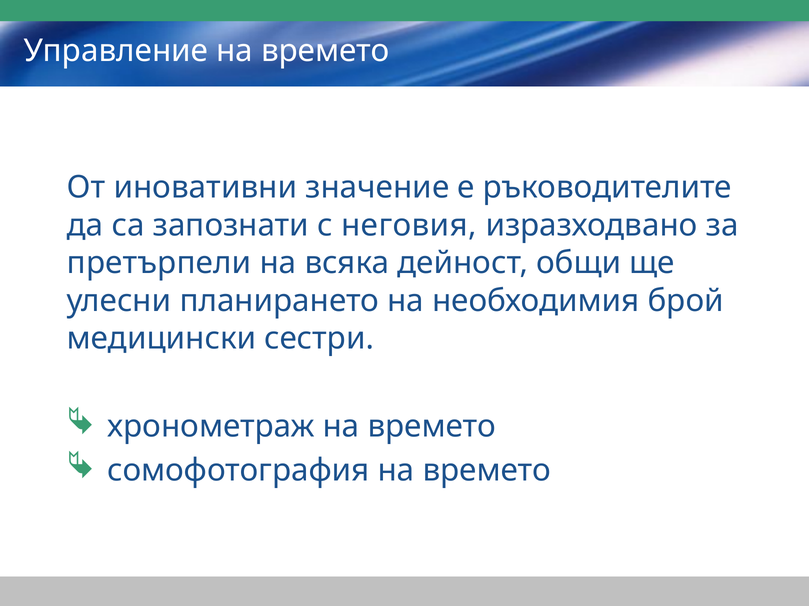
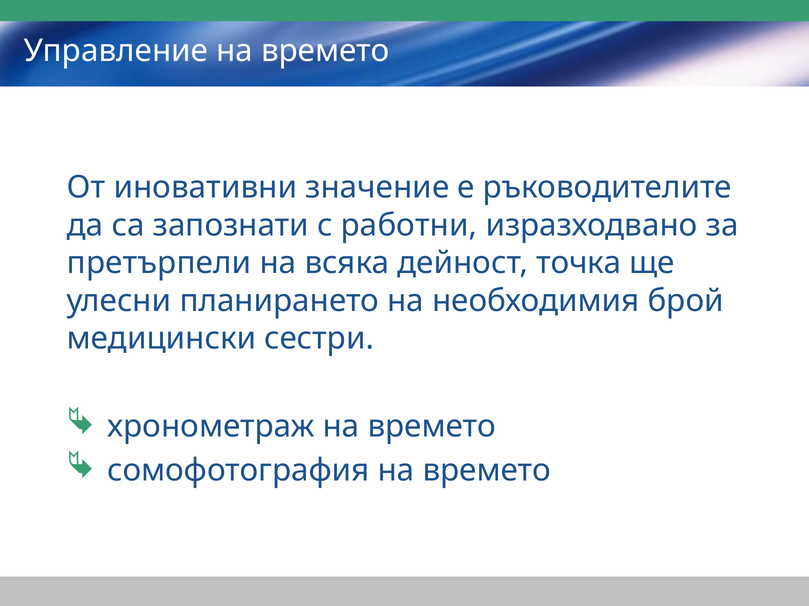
неговия: неговия -> работни (409, 226)
общи: общи -> точка (579, 263)
